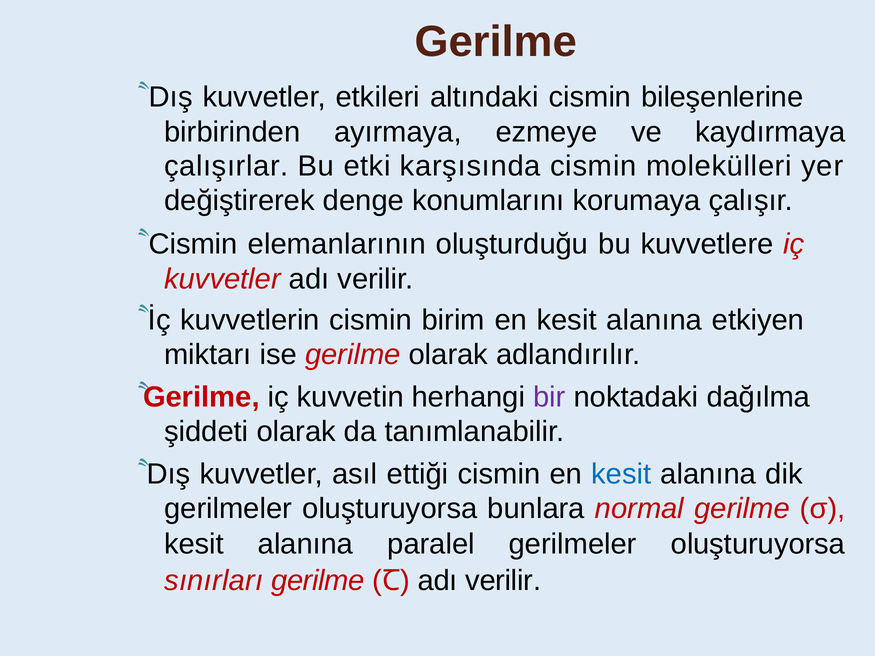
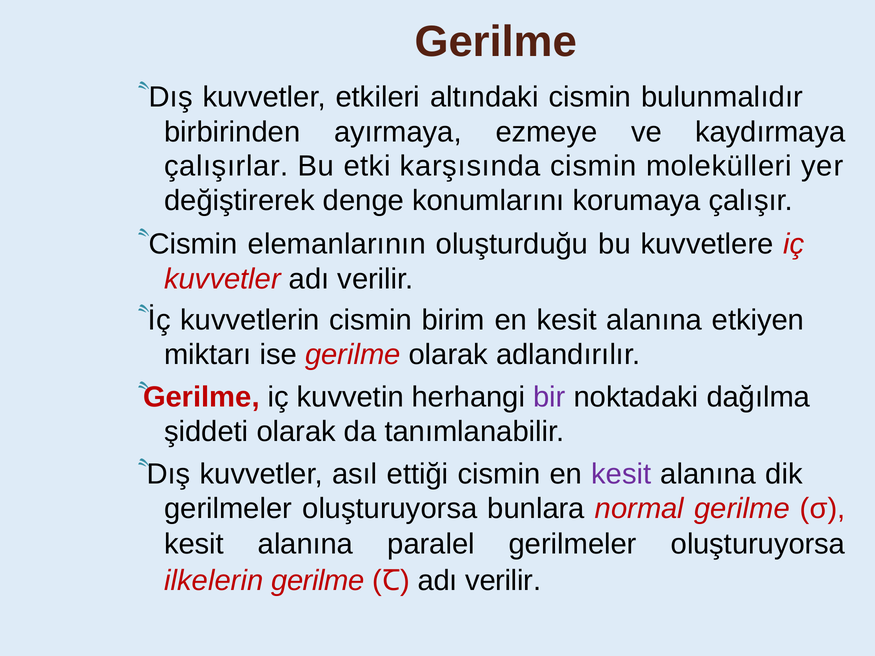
bileşenlerine: bileşenlerine -> bulunmalıdır (722, 97)
kesit colour: blue -> purple (621, 474)
sınırları: sınırları -> ilkelerin (214, 581)
